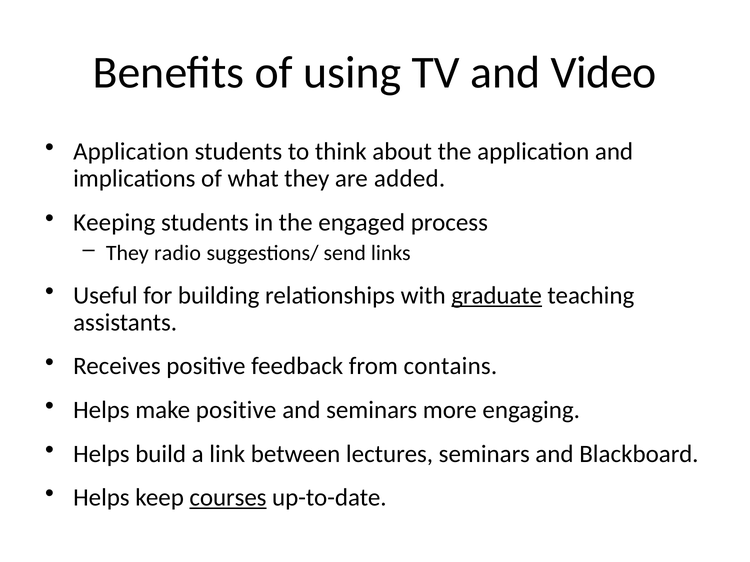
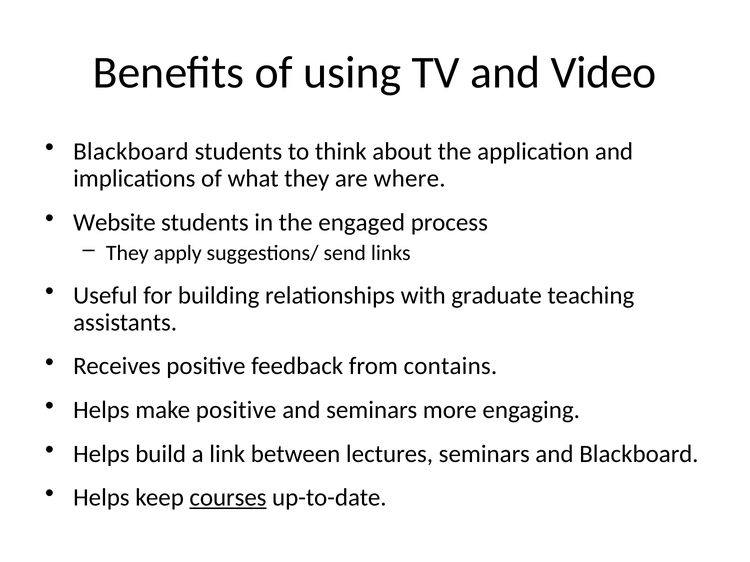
Application: Application -> Blackboard (131, 152)
added: added -> where (410, 179)
Keeping: Keeping -> Website (114, 223)
radio: radio -> apply (178, 253)
graduate underline: present -> none (497, 296)
